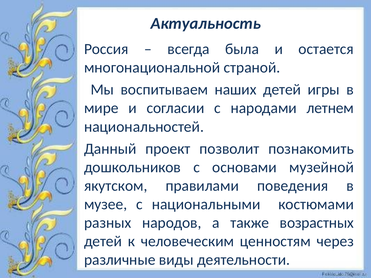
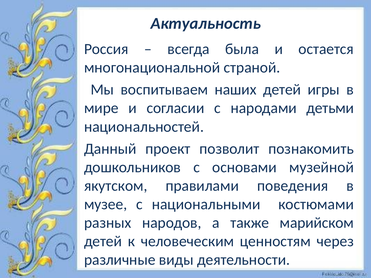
летнем: летнем -> детьми (330, 108)
возрастных: возрастных -> марийском (317, 223)
